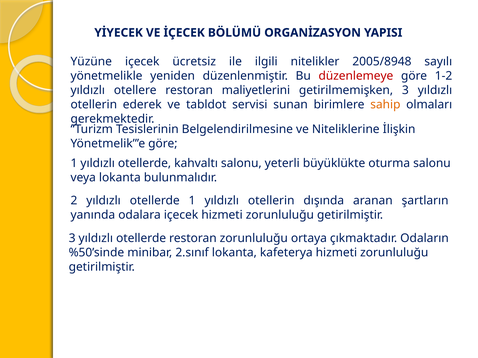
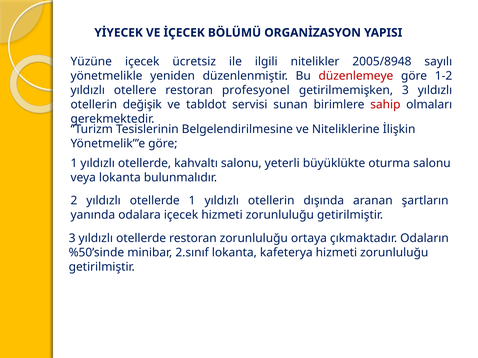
maliyetlerini: maliyetlerini -> profesyonel (256, 90)
ederek: ederek -> değişik (142, 105)
sahip colour: orange -> red (385, 105)
